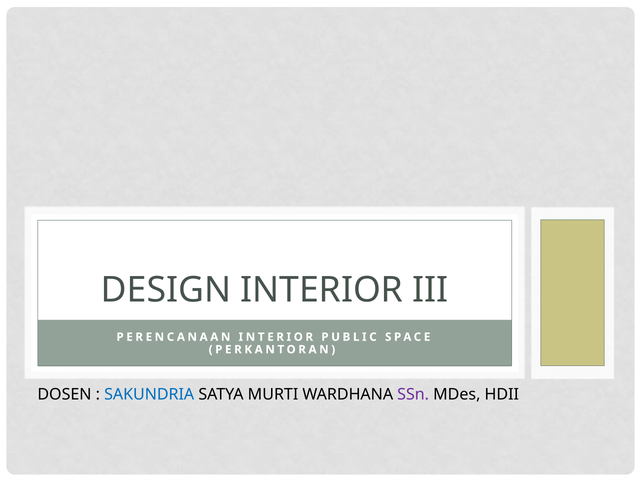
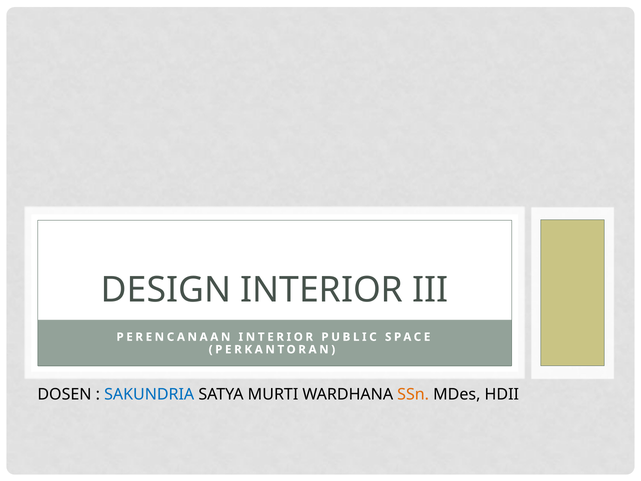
SSn colour: purple -> orange (413, 394)
